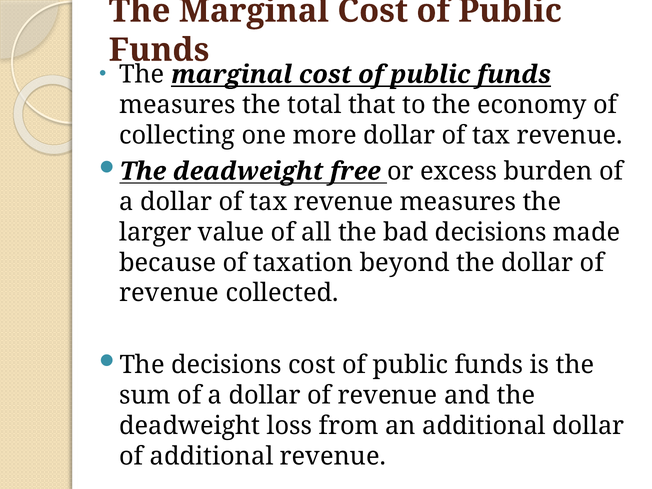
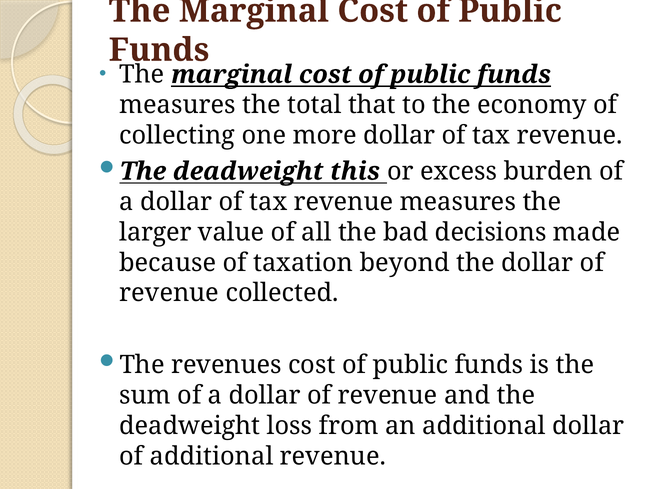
free: free -> this (355, 171)
The decisions: decisions -> revenues (226, 365)
